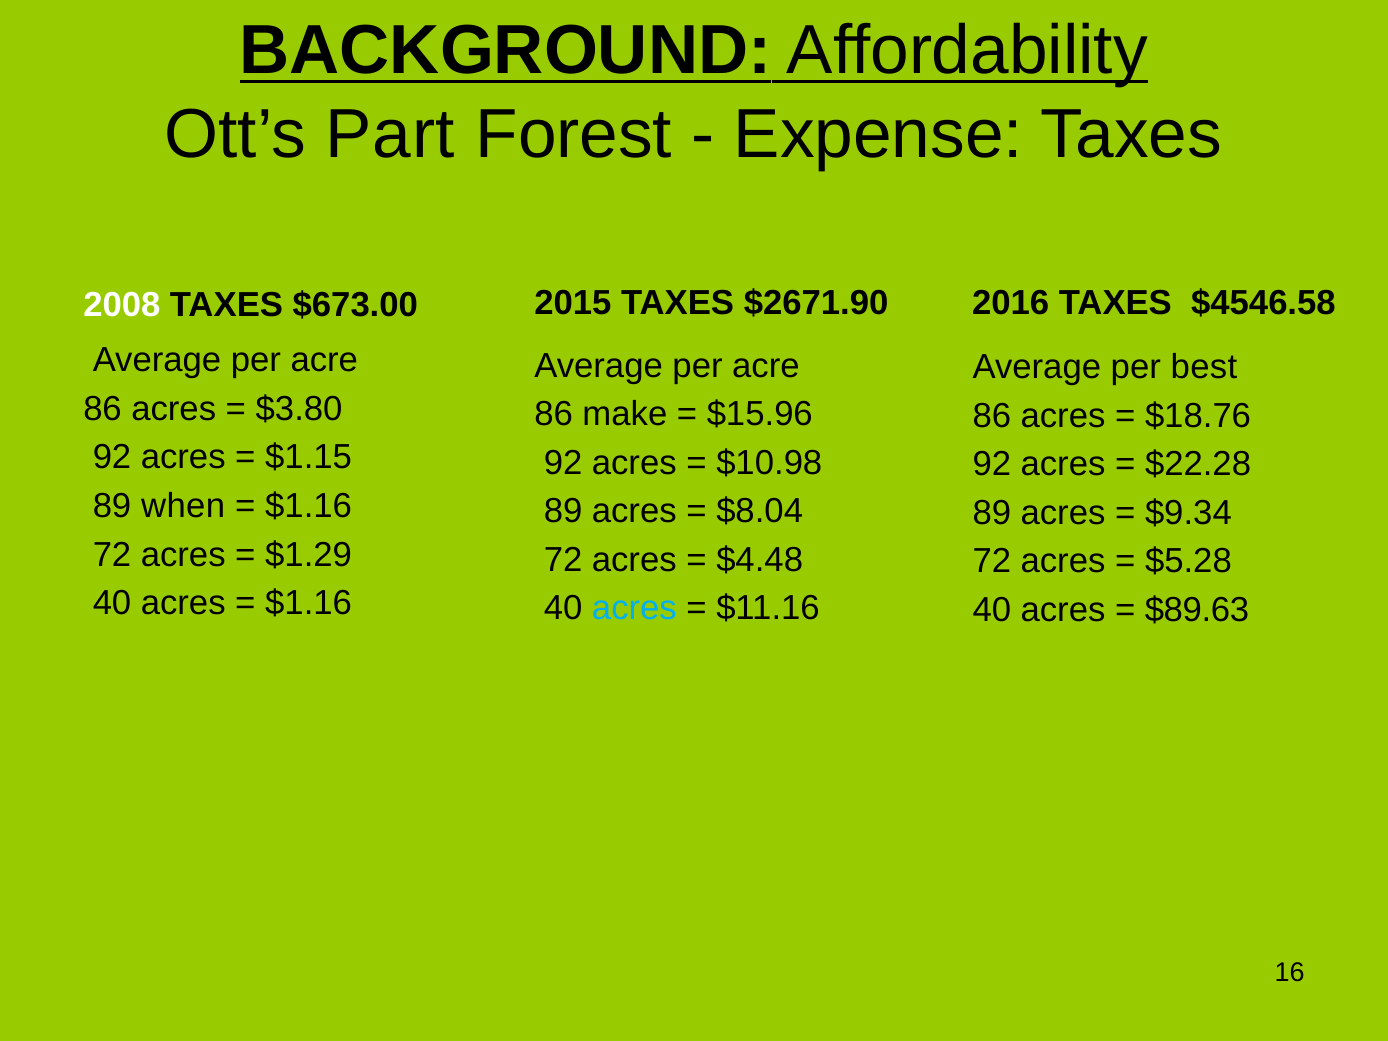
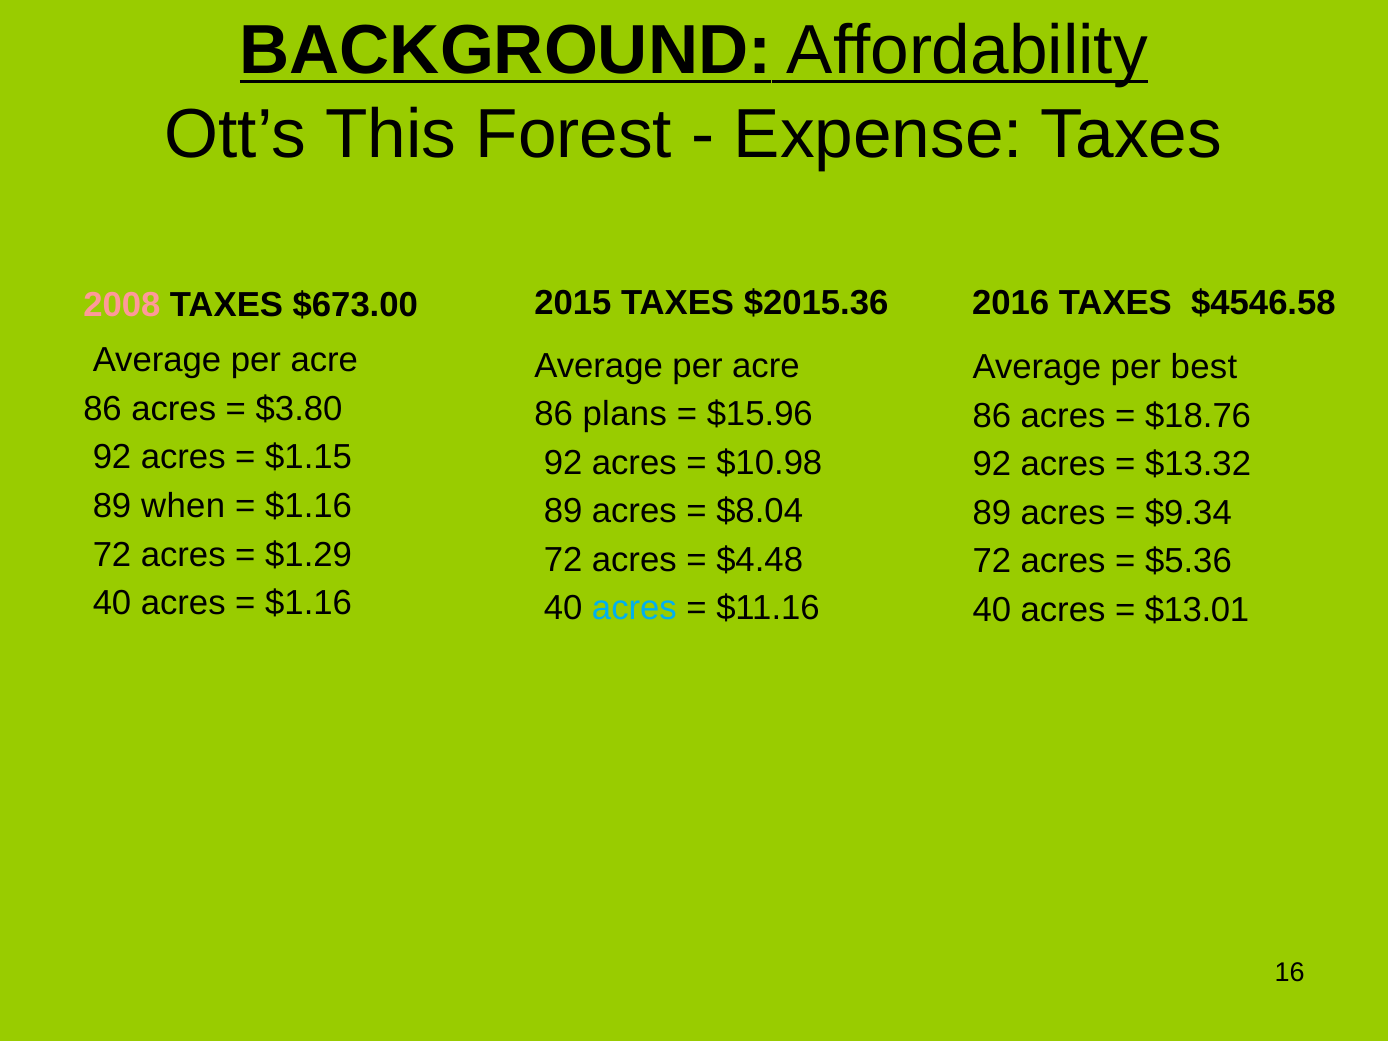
Part: Part -> This (391, 134)
$2671.90: $2671.90 -> $2015.36 (816, 303)
2008 colour: white -> pink (122, 305)
make: make -> plans (625, 414)
$22.28: $22.28 -> $13.32 (1198, 464)
$5.28: $5.28 -> $5.36 (1188, 561)
$89.63: $89.63 -> $13.01 (1197, 610)
